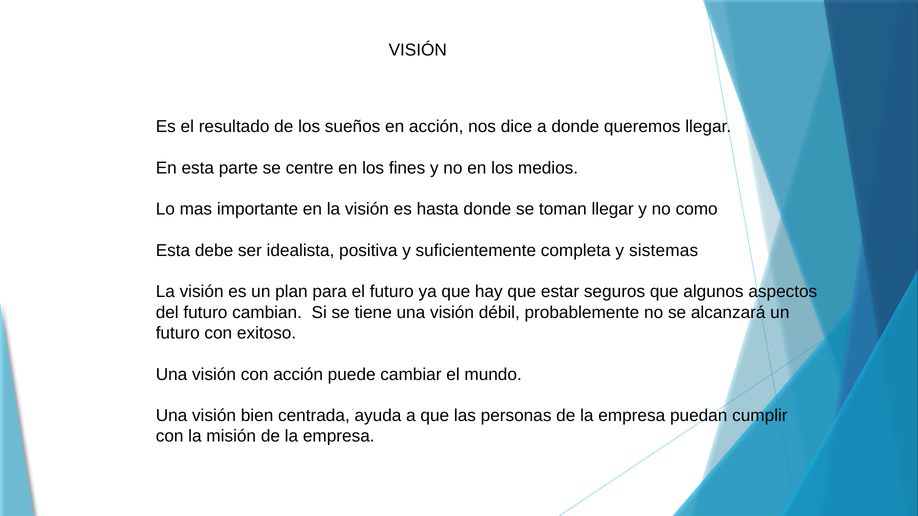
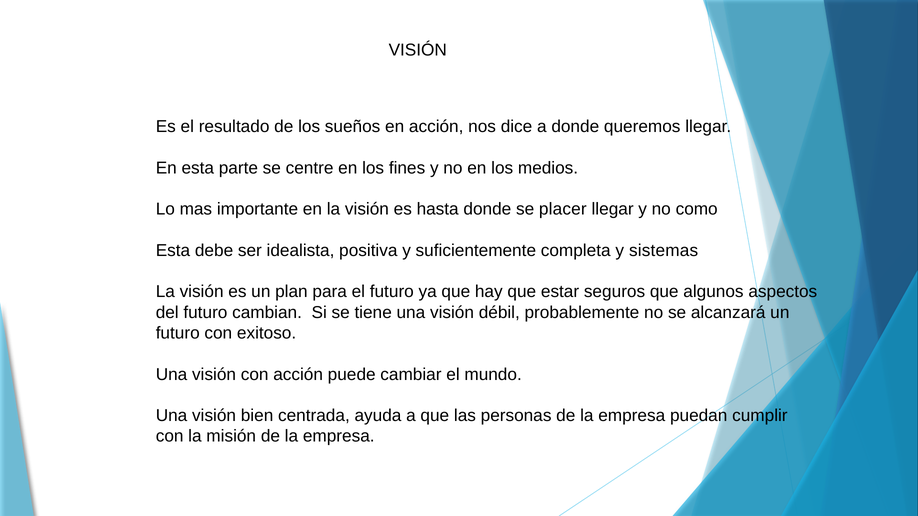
toman: toman -> placer (563, 209)
